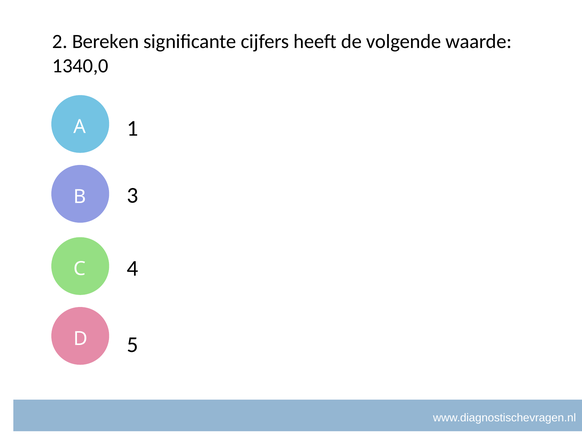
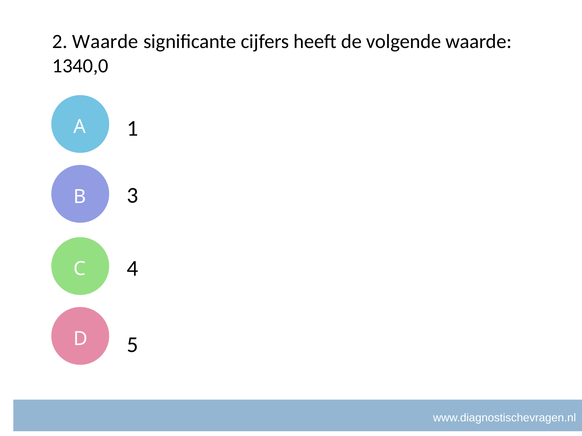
2 Bereken: Bereken -> Waarde (105, 42)
